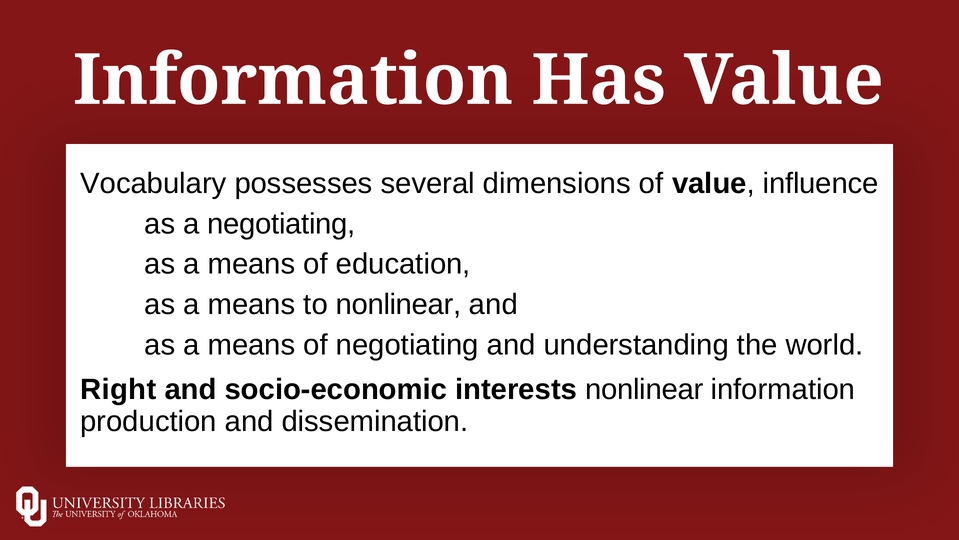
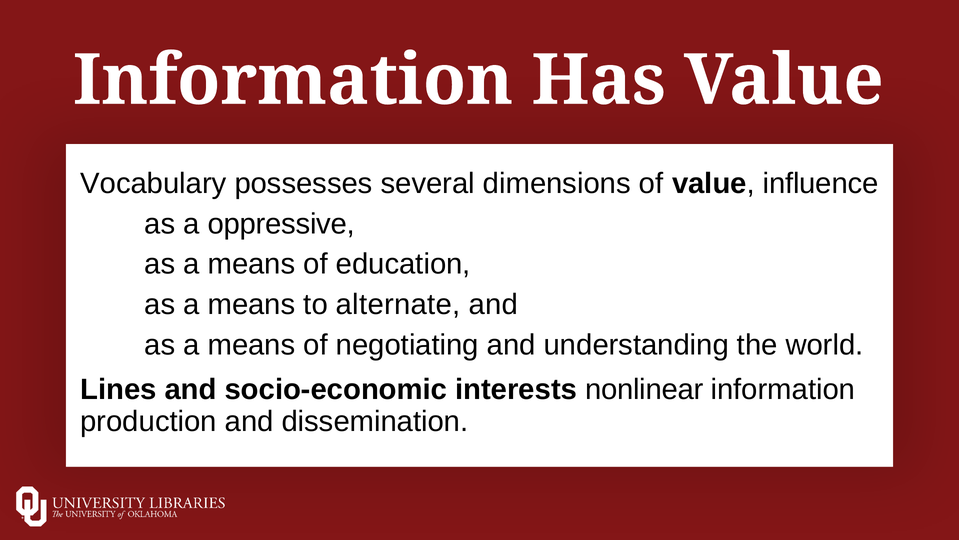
a negotiating: negotiating -> oppressive (281, 224)
to nonlinear: nonlinear -> alternate (398, 304)
Right: Right -> Lines (118, 389)
